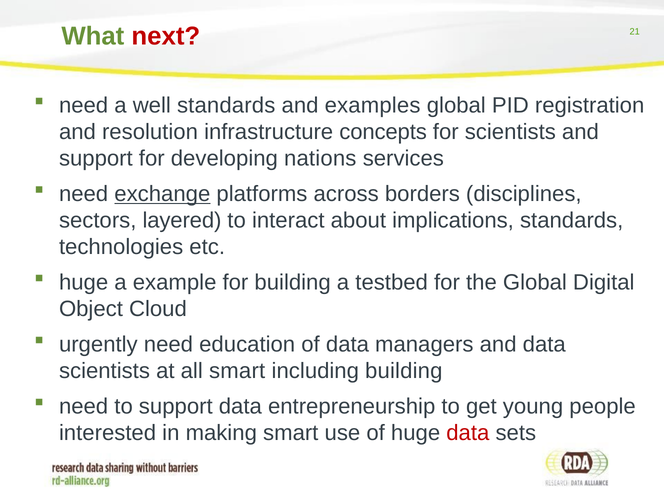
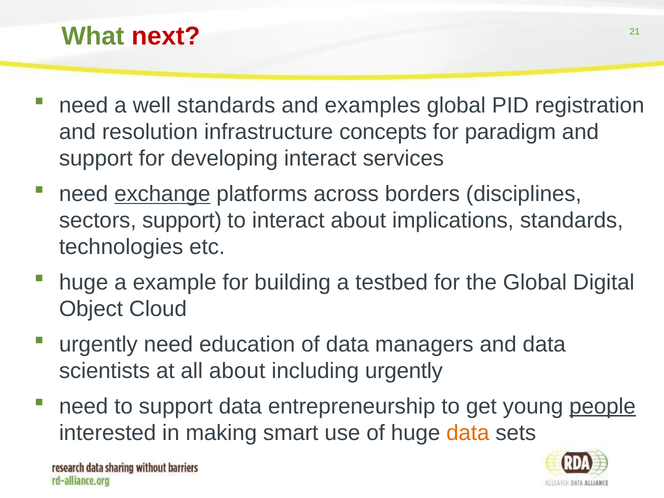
for scientists: scientists -> paradigm (510, 132)
developing nations: nations -> interact (320, 159)
sectors layered: layered -> support (182, 220)
all smart: smart -> about (237, 371)
including building: building -> urgently (404, 371)
people underline: none -> present (603, 406)
data colour: red -> orange (468, 433)
